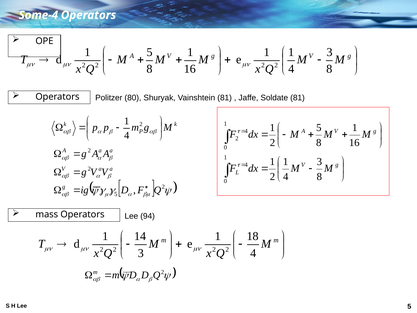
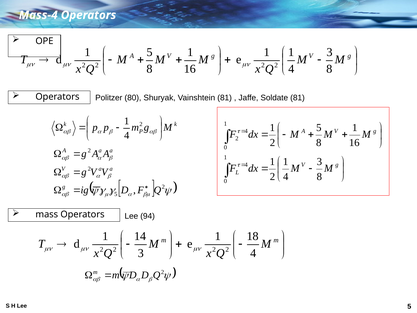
Some-4: Some-4 -> Mass-4 (38, 15)
